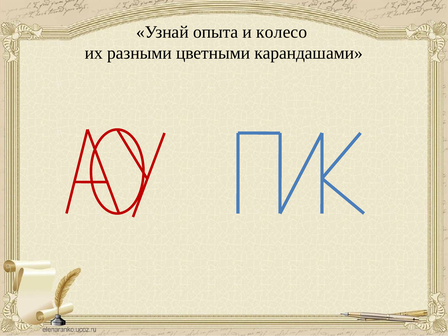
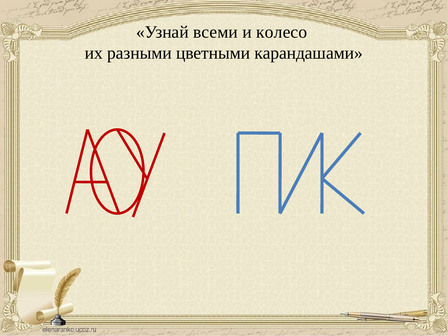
опыта: опыта -> всеми (216, 32)
